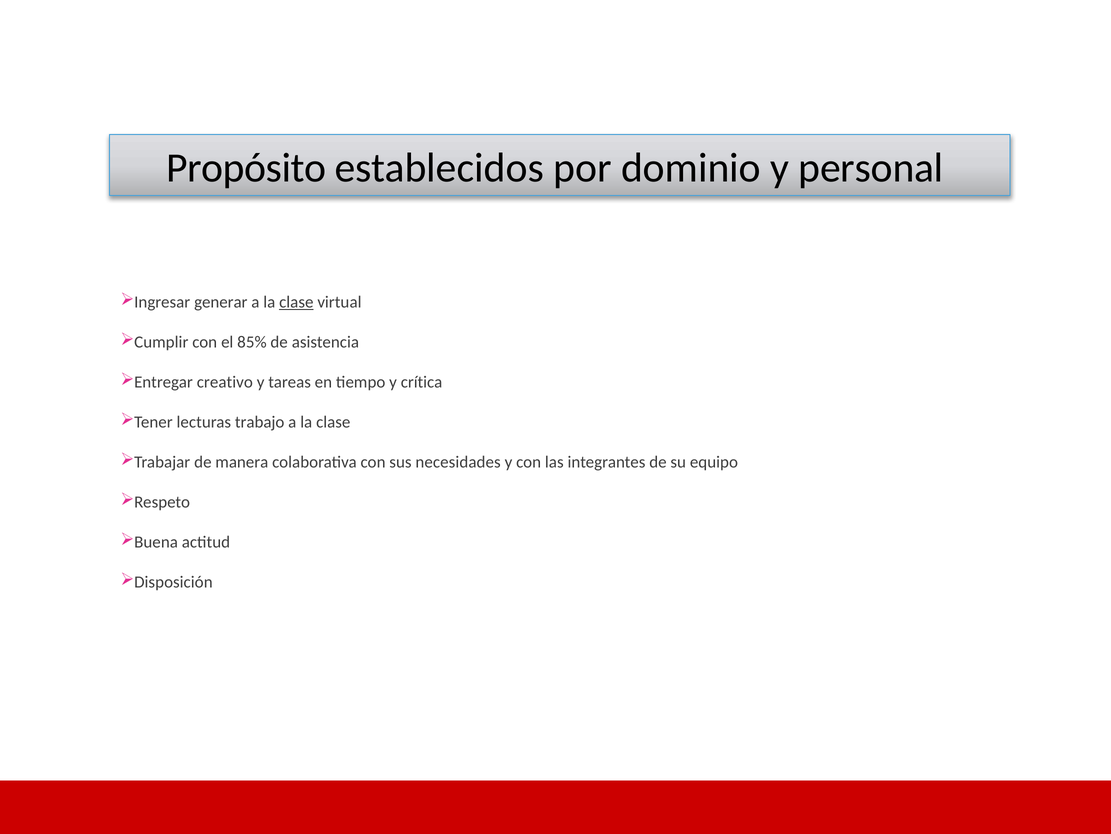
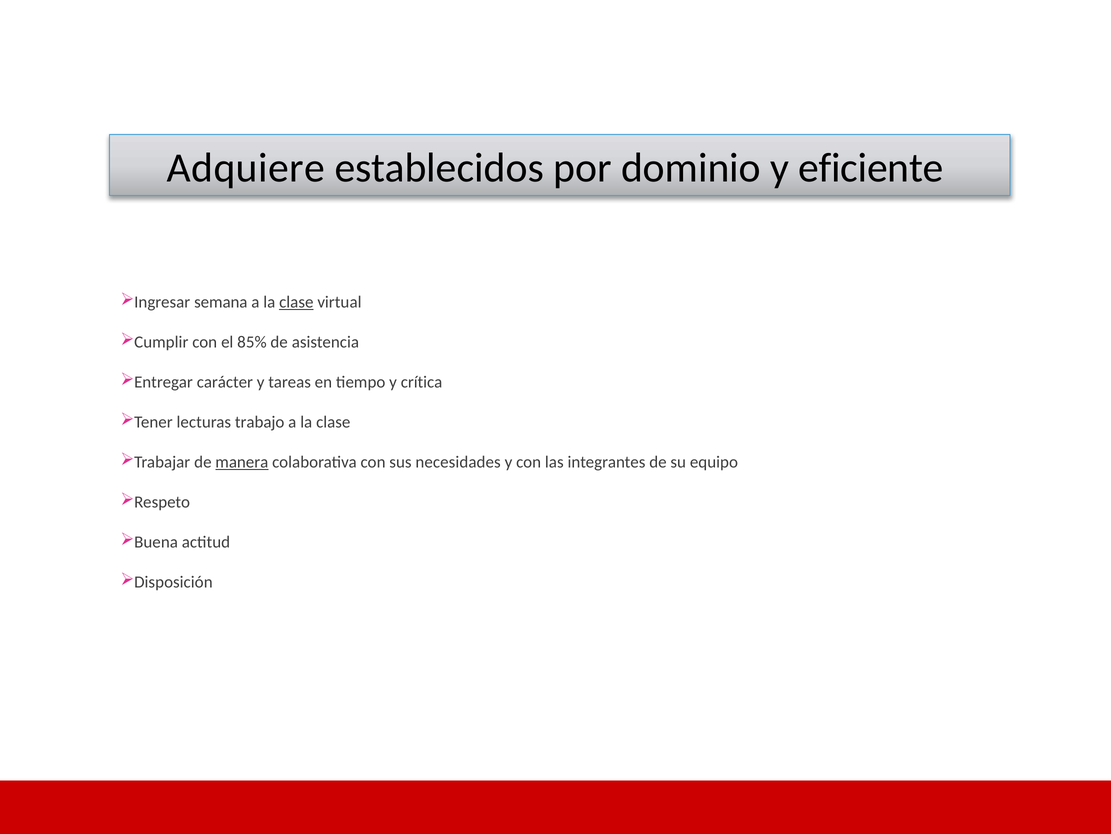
Propósito: Propósito -> Adquiere (246, 168)
personal: personal -> eficiente (871, 168)
generar: generar -> semana (221, 302)
creativo: creativo -> carácter (225, 382)
manera underline: none -> present (242, 462)
